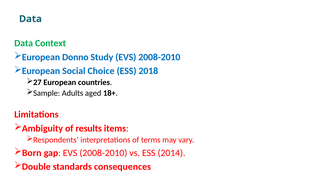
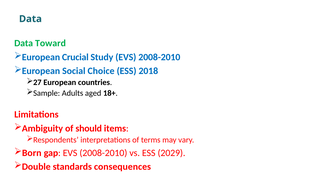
Context: Context -> Toward (50, 43)
Donno: Donno -> Crucial (75, 57)
results: results -> should (89, 128)
2014: 2014 -> 2029 (172, 153)
